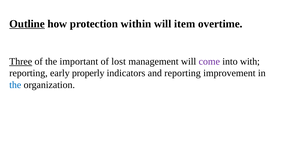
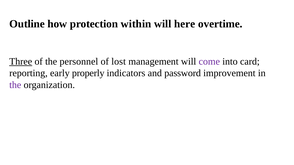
Outline underline: present -> none (27, 24)
item: item -> here (185, 24)
important: important -> personnel (79, 62)
with: with -> card (250, 62)
and reporting: reporting -> password (183, 73)
the colour: blue -> purple (15, 85)
